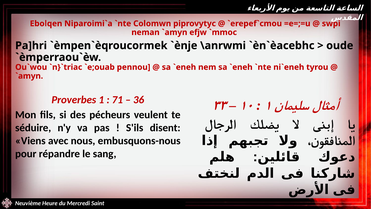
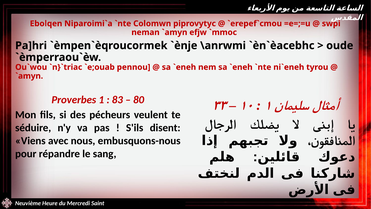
71: 71 -> 83 (117, 100)
36: 36 -> 80 (139, 100)
